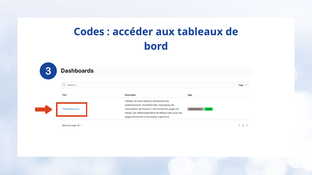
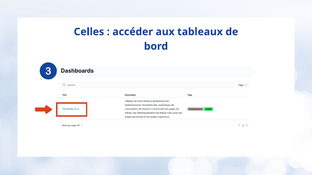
Codes: Codes -> Celles (89, 32)
